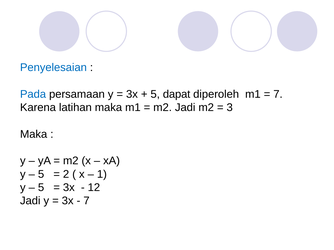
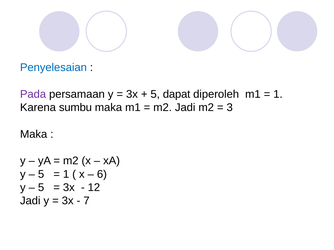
Pada colour: blue -> purple (33, 94)
7: 7 -> 1 (278, 94)
latihan: latihan -> sumbu (75, 108)
2: 2 -> 1 (66, 174)
1: 1 -> 6 (102, 174)
